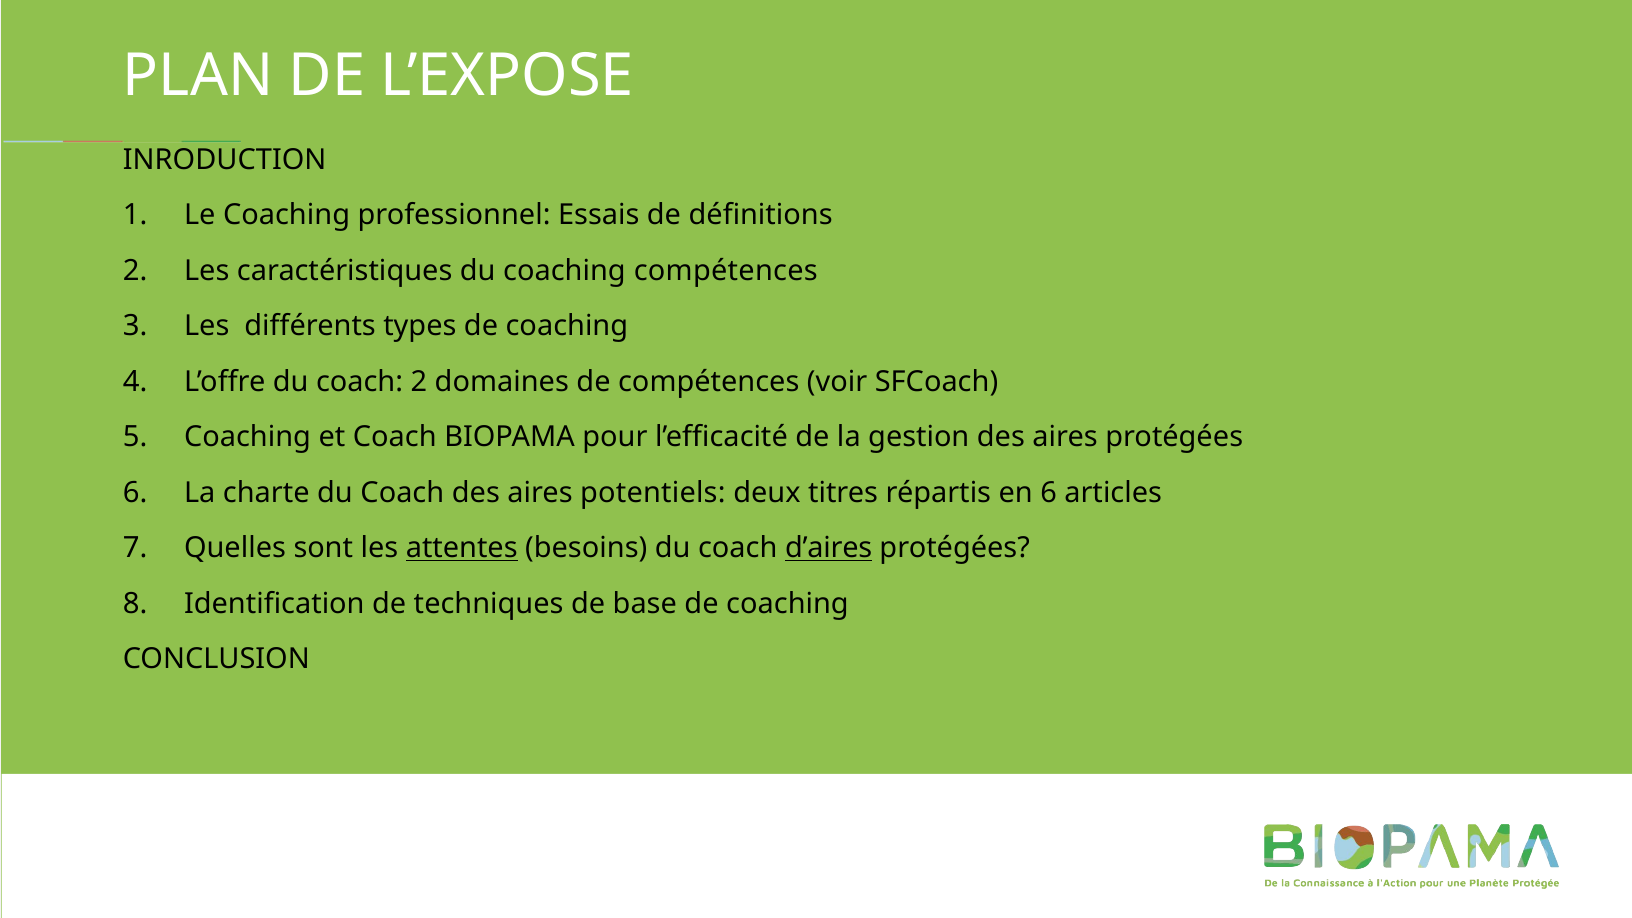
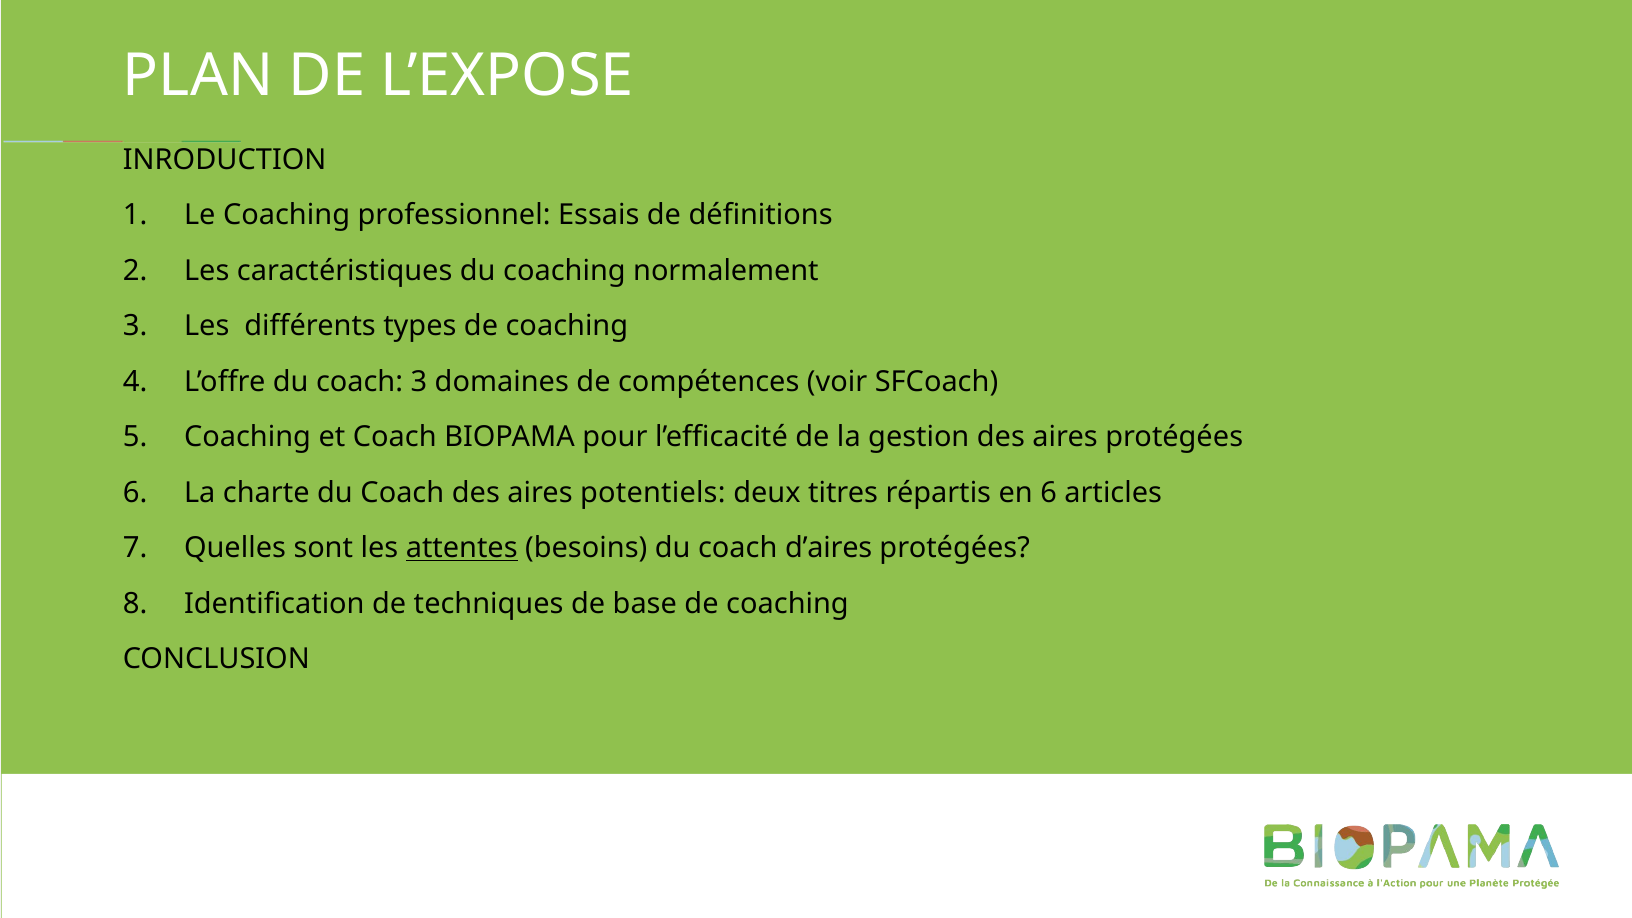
coaching compétences: compétences -> normalement (726, 271)
coach 2: 2 -> 3 (419, 382)
d’aires underline: present -> none (829, 548)
